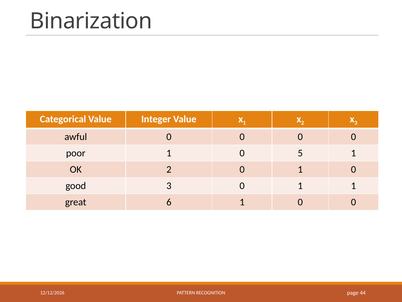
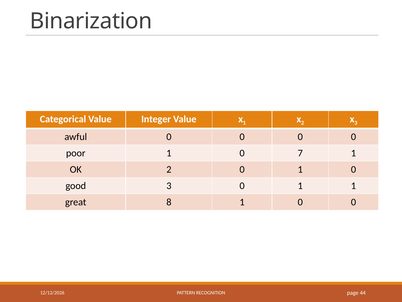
5: 5 -> 7 (300, 153)
6: 6 -> 8 (169, 202)
